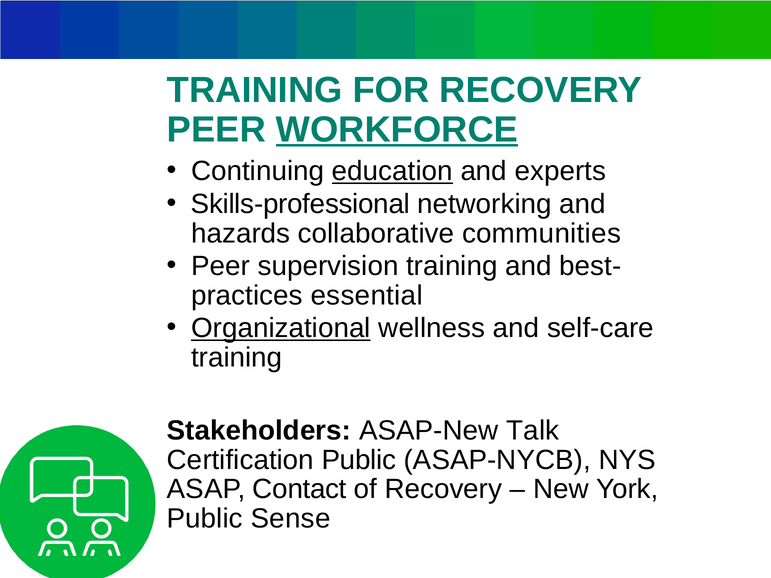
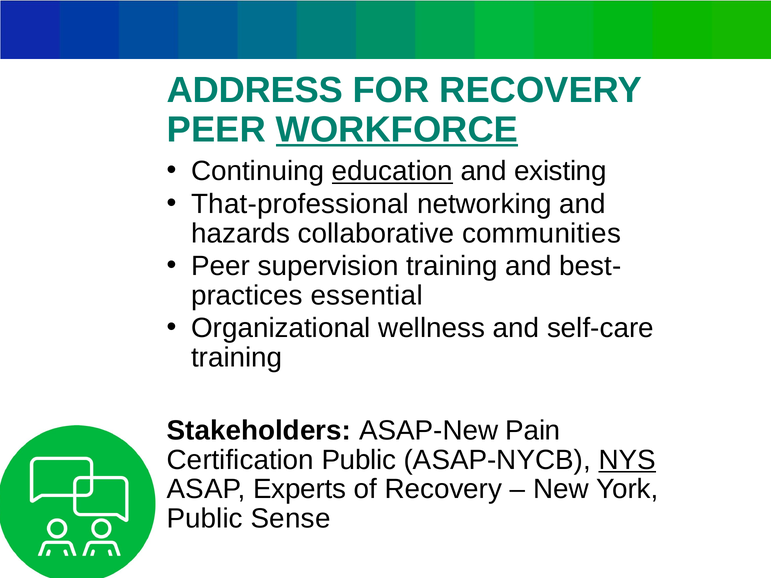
TRAINING: TRAINING -> ADDRESS (255, 90)
experts: experts -> existing (560, 171)
Skills-professional: Skills-professional -> That-professional (300, 204)
Organizational underline: present -> none (281, 328)
Talk: Talk -> Pain (533, 431)
NYS underline: none -> present (627, 460)
Contact: Contact -> Experts (300, 489)
